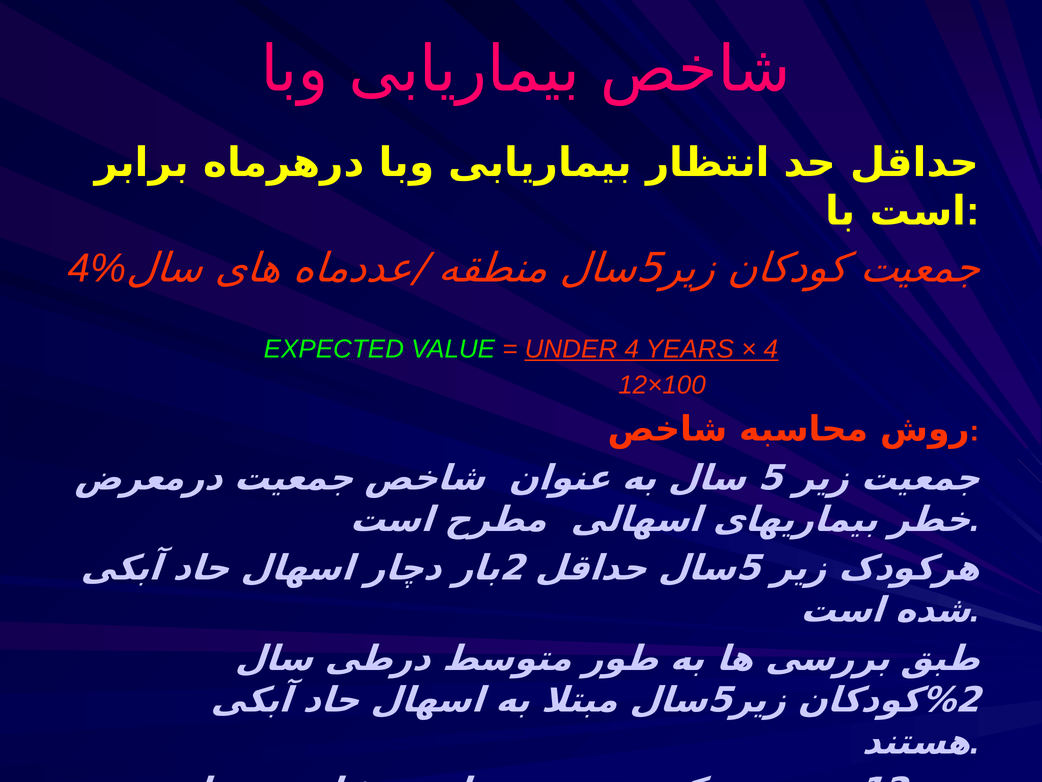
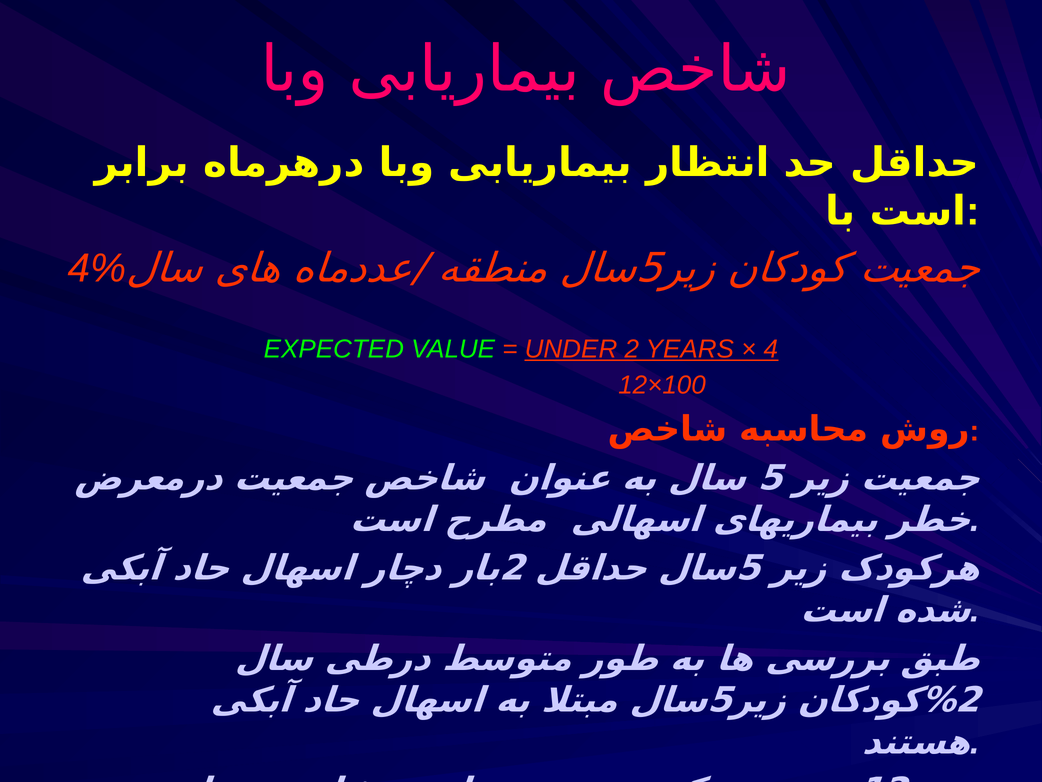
UNDER 4: 4 -> 2 (632, 349)
